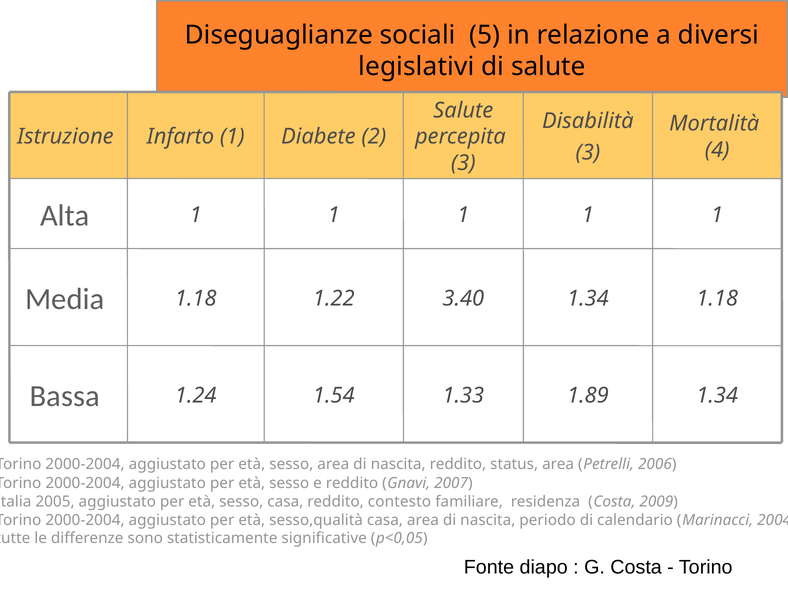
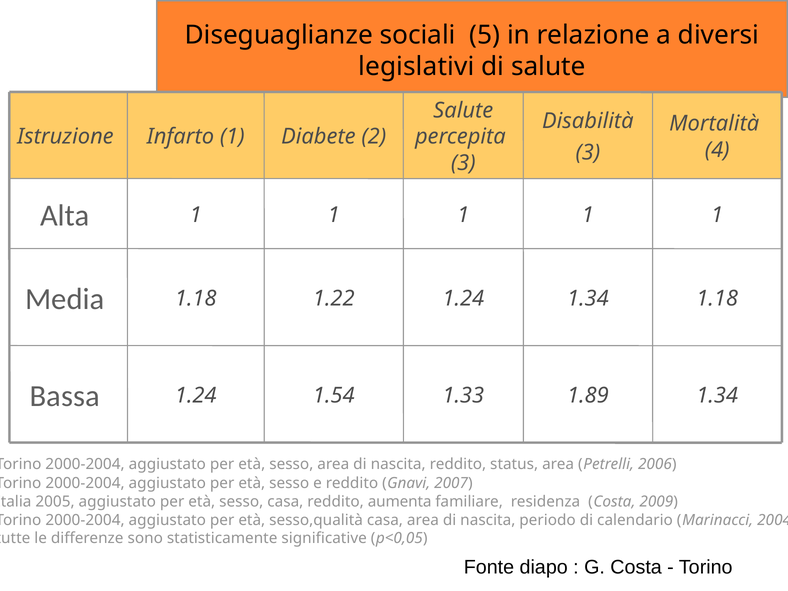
3.40: 3.40 -> 1.24 (463, 299)
contesto: contesto -> aumenta (400, 502)
